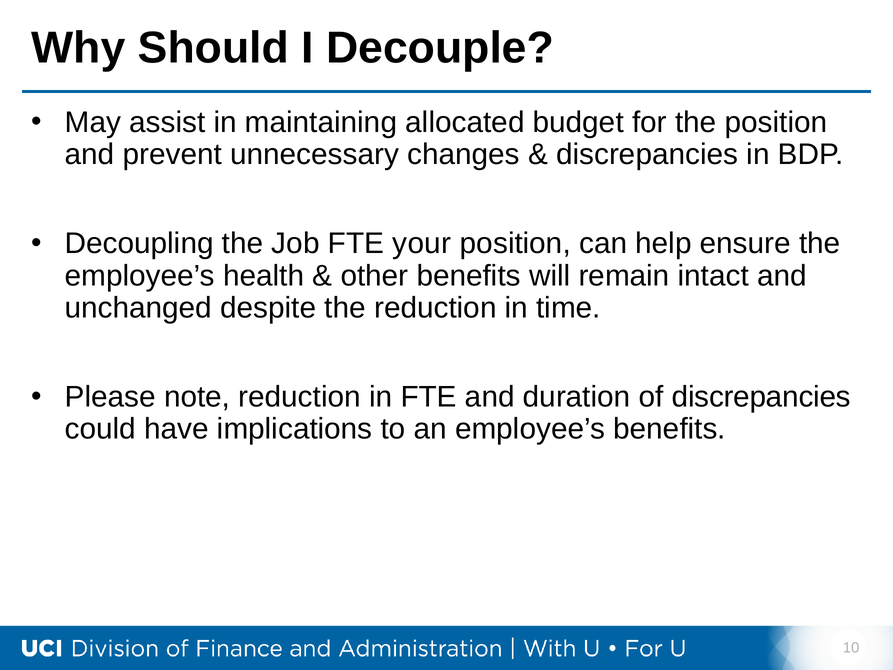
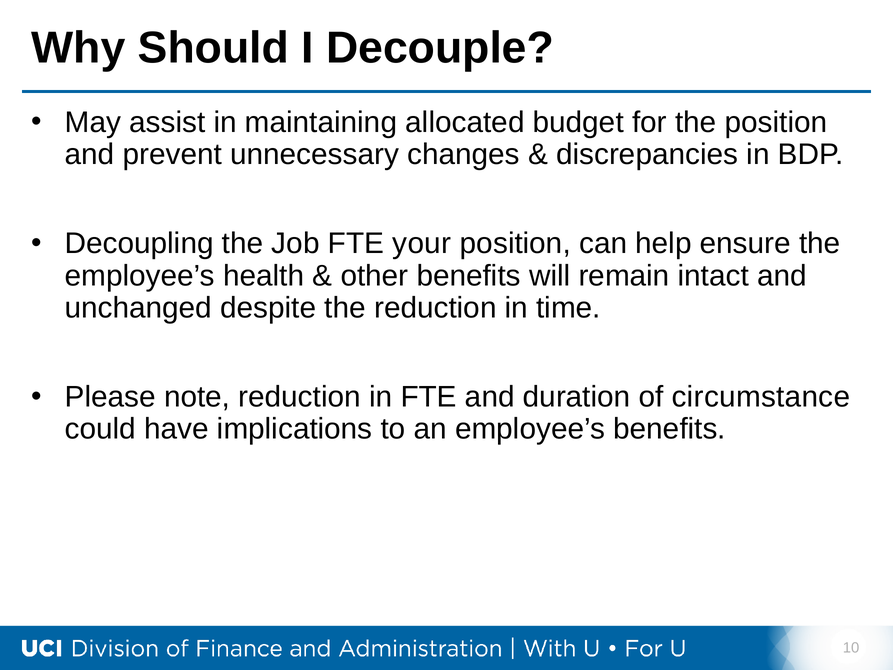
of discrepancies: discrepancies -> circumstance (761, 397)
